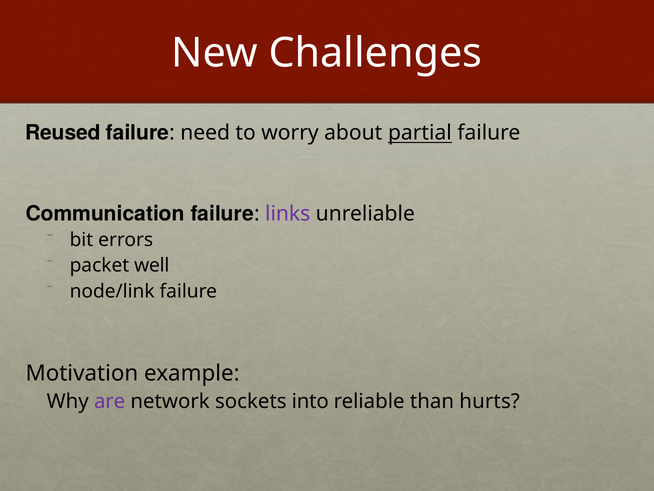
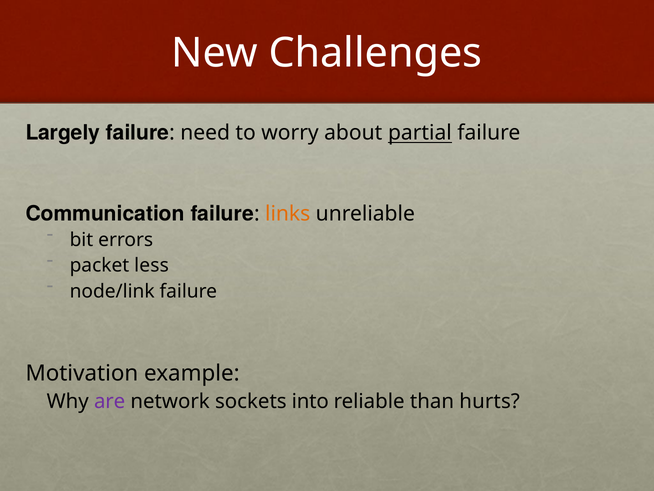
Reused: Reused -> Largely (63, 133)
links colour: purple -> orange (288, 213)
well: well -> less (152, 265)
